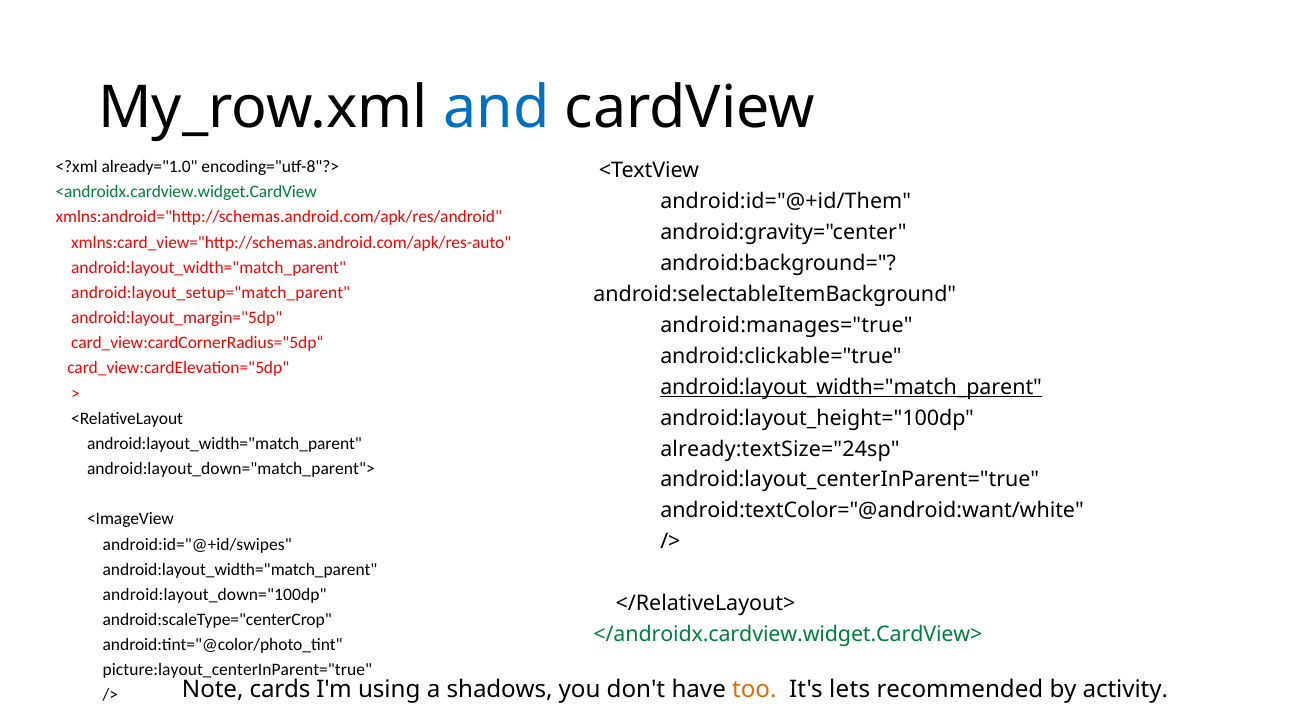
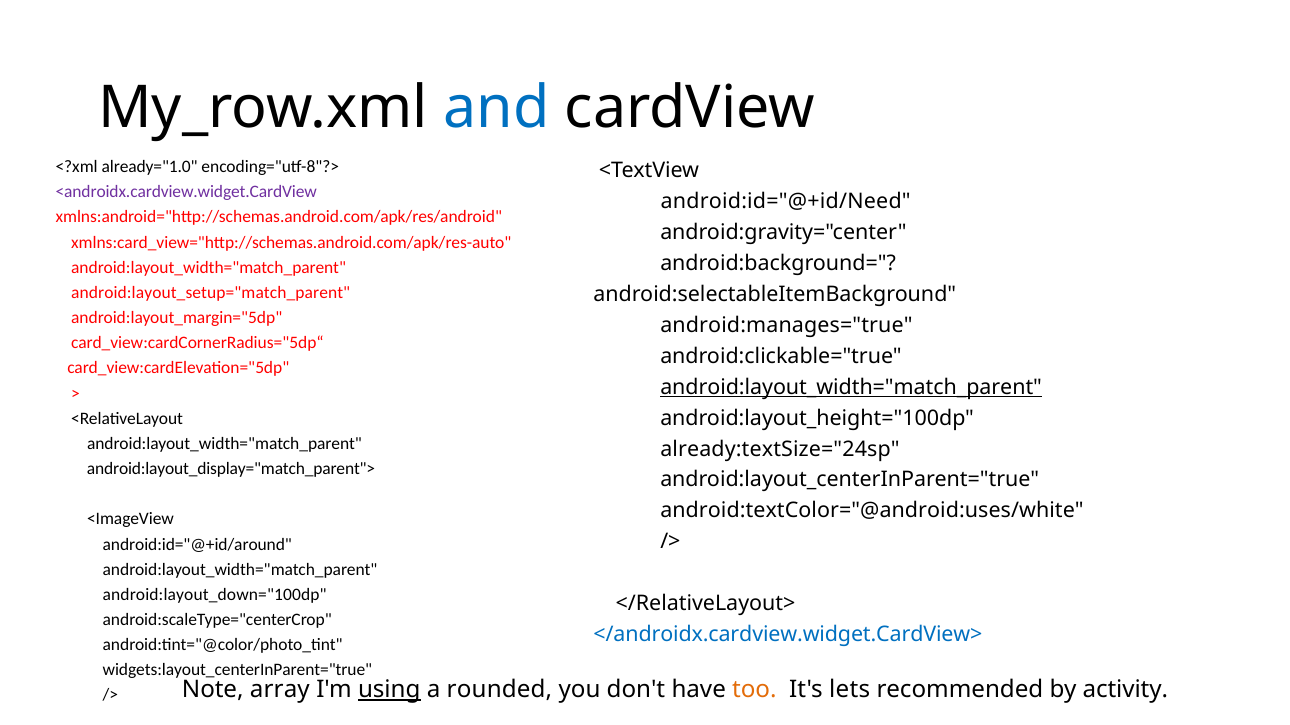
<androidx.cardview.widget.CardView colour: green -> purple (186, 192)
android:id="@+id/Them: android:id="@+id/Them -> android:id="@+id/Need (786, 202)
android:layout_down="match_parent">: android:layout_down="match_parent"> -> android:layout_display="match_parent"> (231, 469)
android:textColor="@android:want/white: android:textColor="@android:want/white -> android:textColor="@android:uses/white (872, 511)
android:id="@+id/swipes: android:id="@+id/swipes -> android:id="@+id/around (197, 545)
</androidx.cardview.widget.CardView> colour: green -> blue (788, 635)
picture:layout_centerInParent="true: picture:layout_centerInParent="true -> widgets:layout_centerInParent="true (237, 671)
cards: cards -> array (280, 690)
using underline: none -> present (389, 690)
shadows: shadows -> rounded (499, 690)
